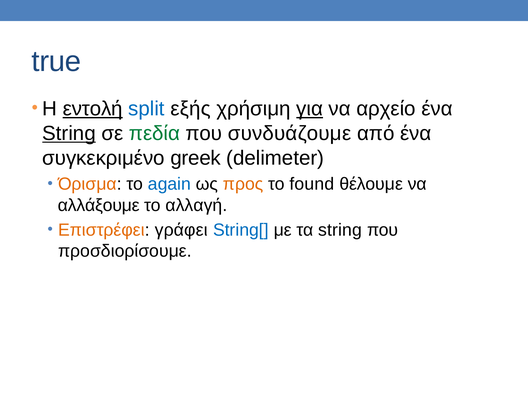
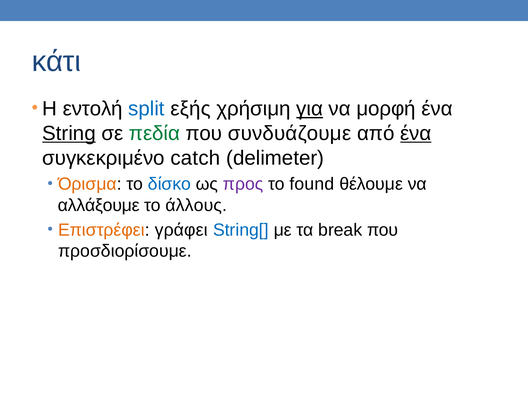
true: true -> κάτι (56, 61)
εντολή underline: present -> none (93, 109)
αρχείο: αρχείο -> μορφή (386, 109)
ένα underline: none -> present (416, 133)
greek: greek -> catch (195, 158)
again: again -> δίσκο (169, 184)
προς colour: orange -> purple (243, 184)
αλλαγή: αλλαγή -> άλλους (196, 205)
τα string: string -> break (340, 230)
